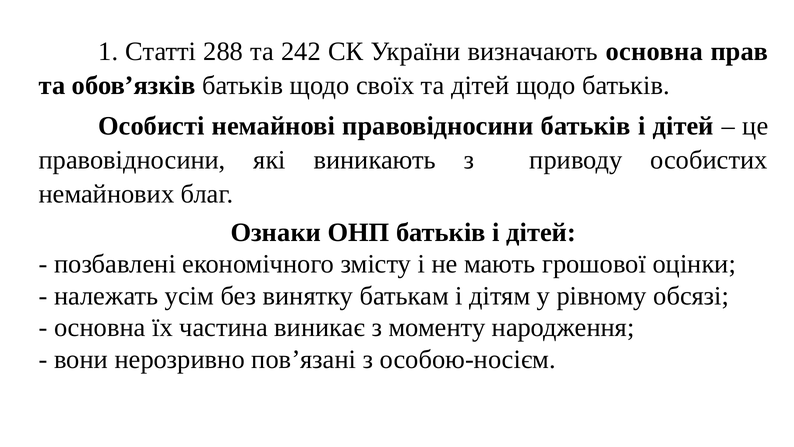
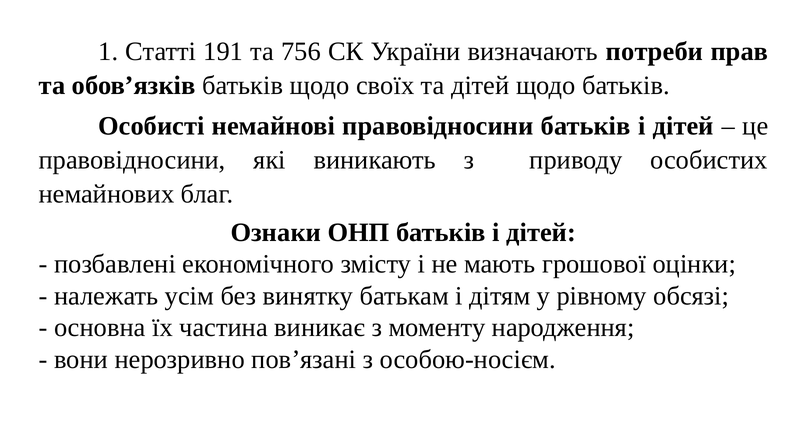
288: 288 -> 191 (223, 51)
242: 242 -> 756 (301, 51)
визначають основна: основна -> потреби (654, 51)
